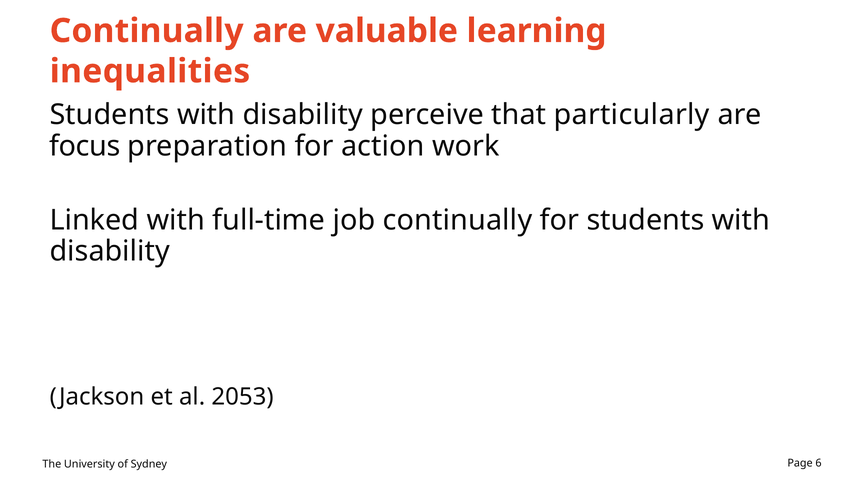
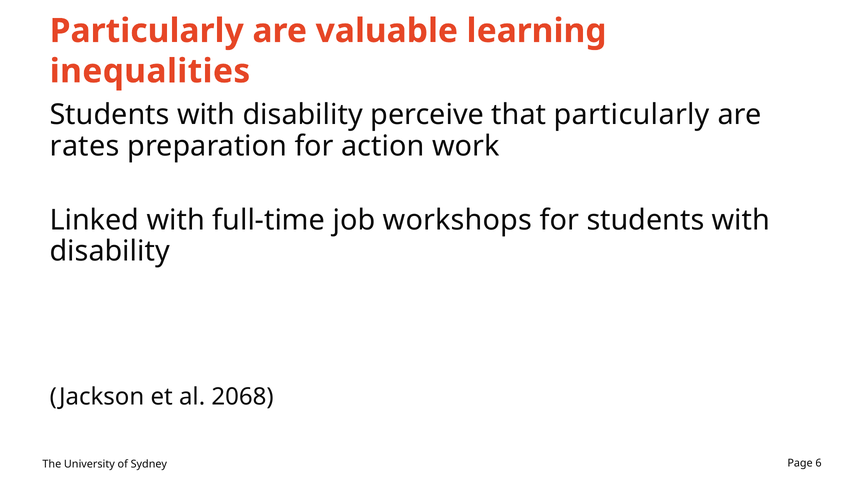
Continually: Continually -> Particularly (147, 31)
focus: focus -> rates (85, 146)
job continually: continually -> workshops (457, 220)
2053: 2053 -> 2068 (243, 397)
